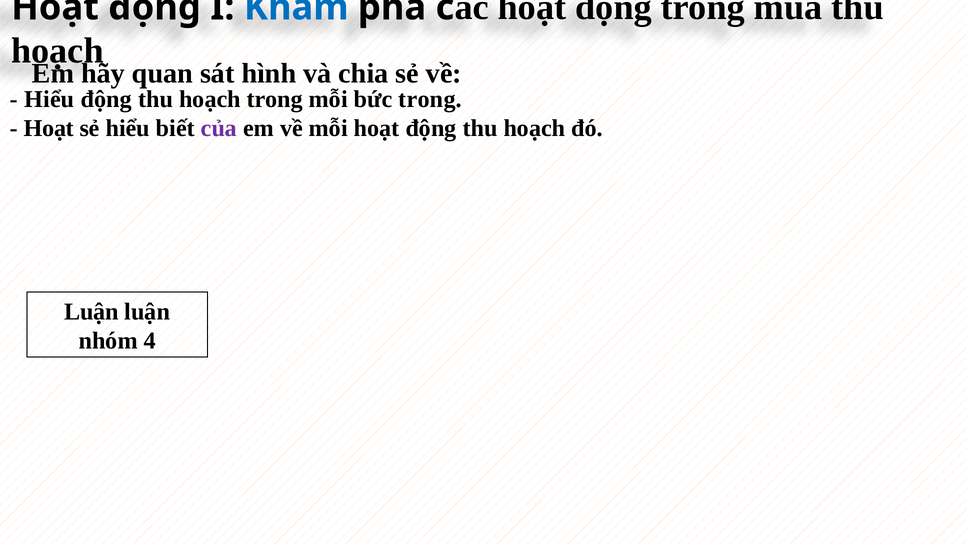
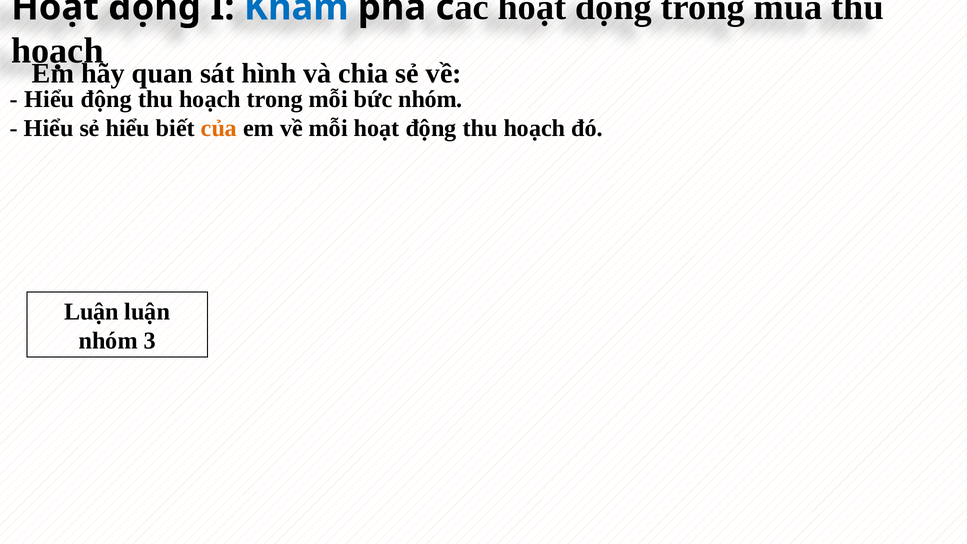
bức trong: trong -> nhóm (430, 99)
Hoạt: Hoạt -> Hiểu (49, 128)
của colour: purple -> orange (219, 128)
4: 4 -> 3 (150, 341)
